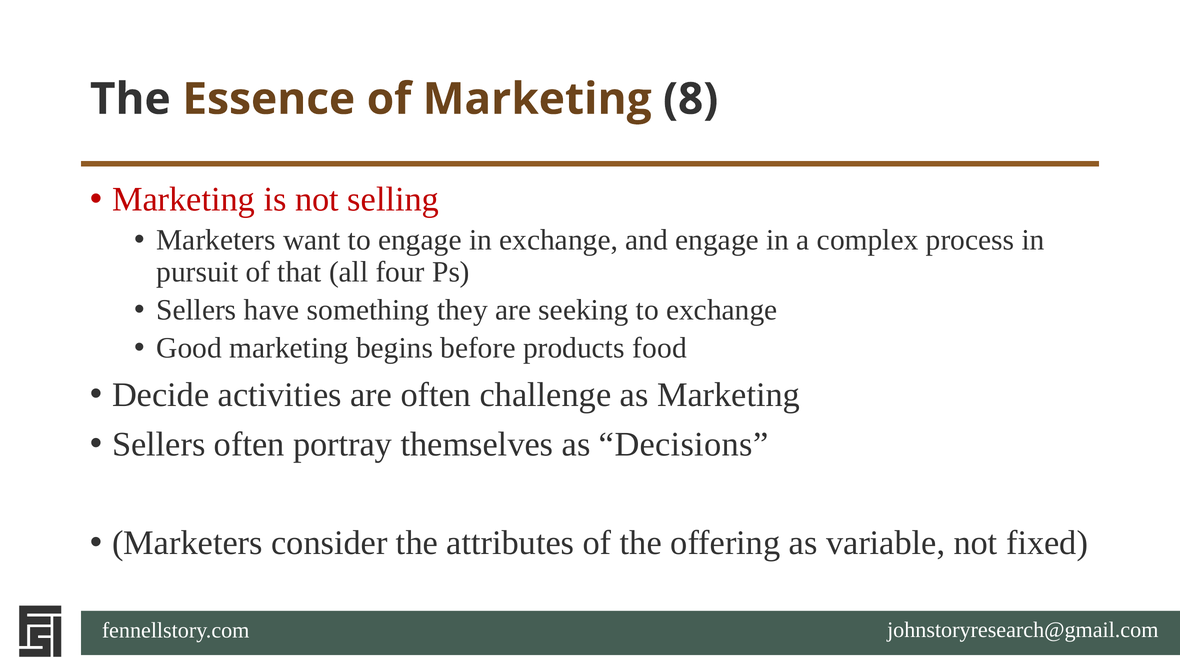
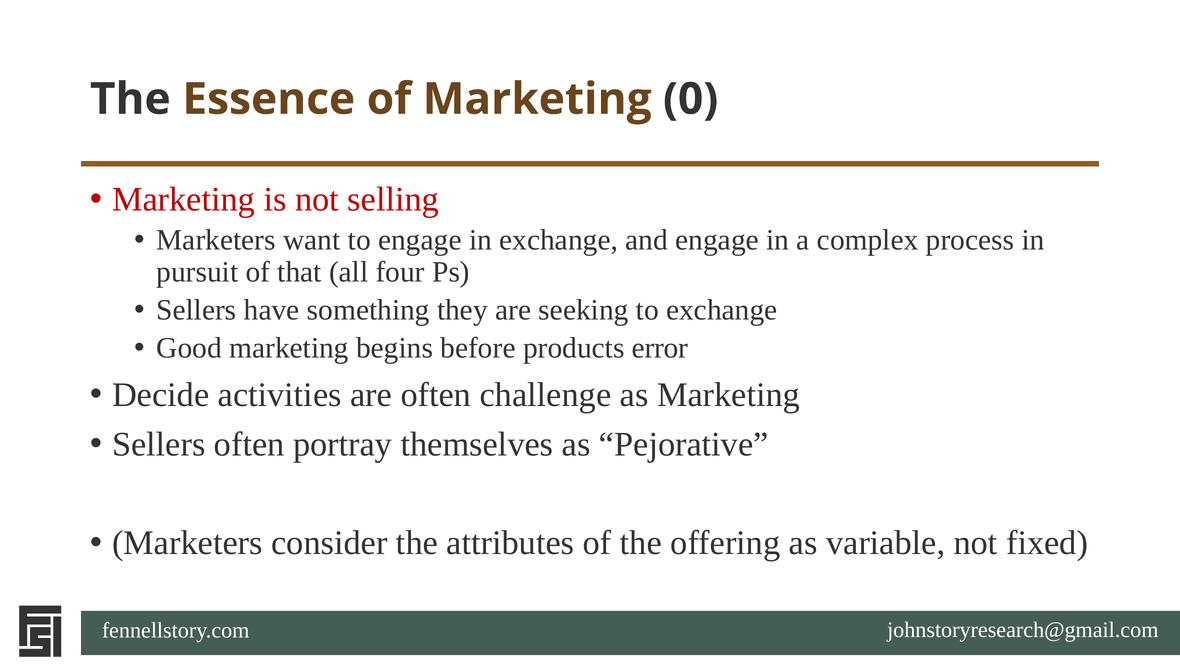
8: 8 -> 0 (691, 99)
food: food -> error (660, 348)
Decisions: Decisions -> Pejorative (684, 444)
